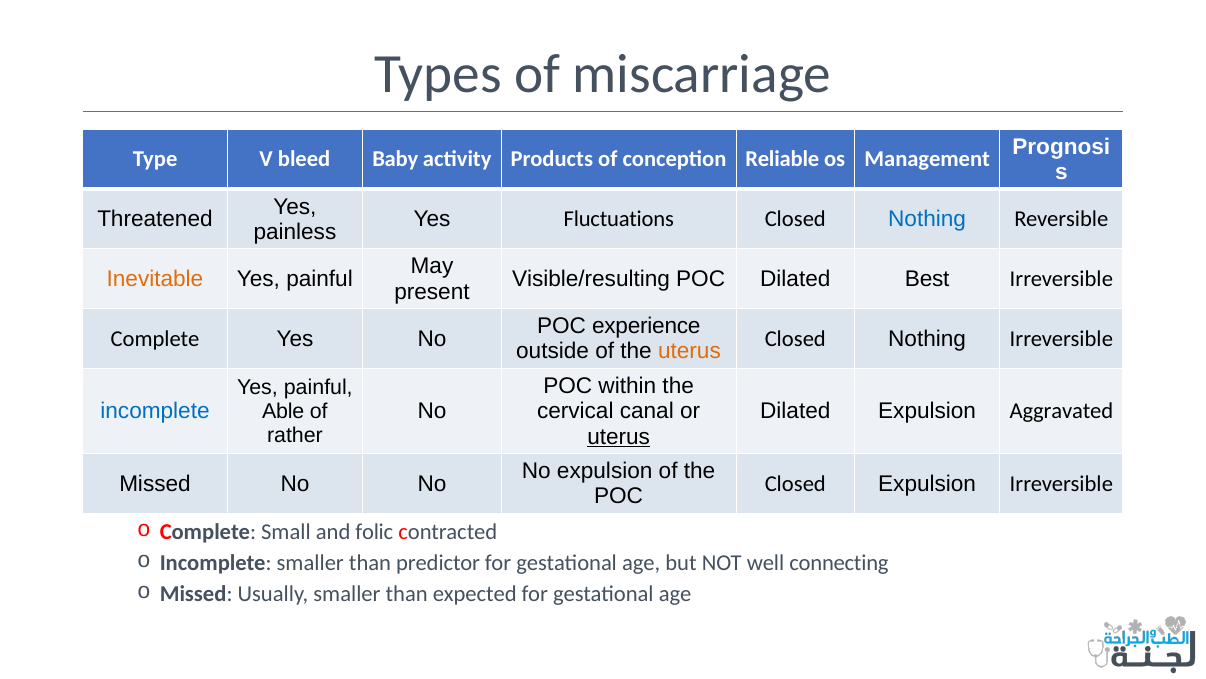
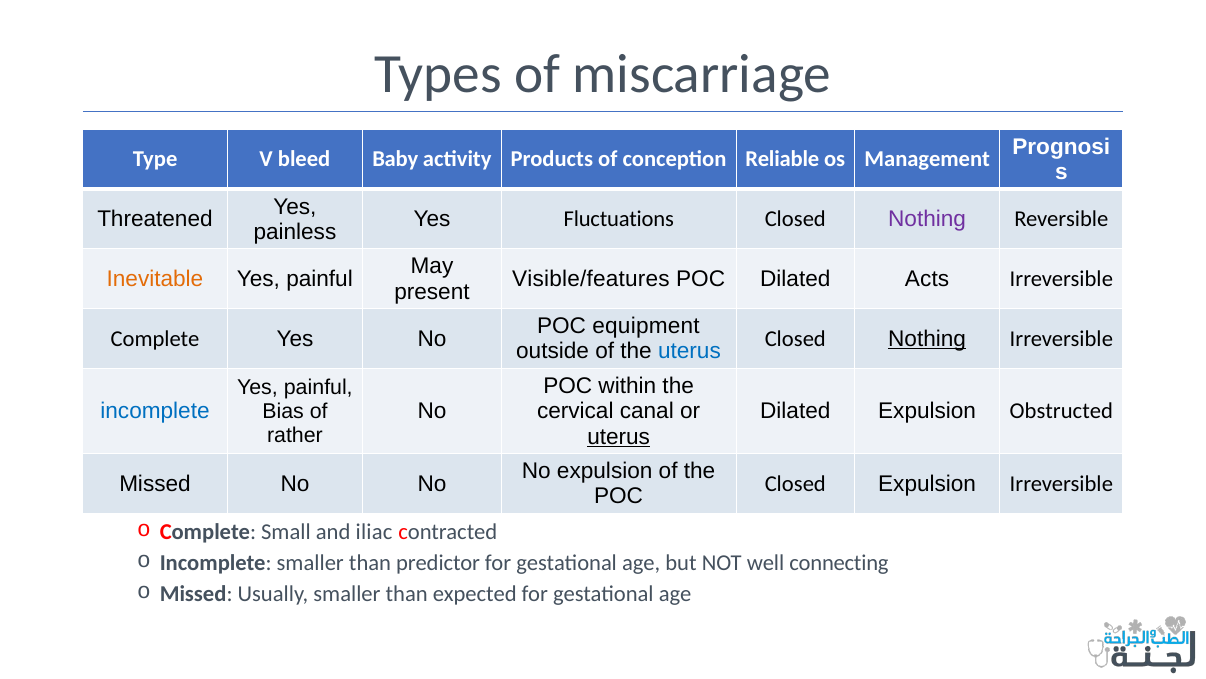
Nothing colour: blue -> purple (927, 219)
Visible/resulting: Visible/resulting -> Visible/features (591, 279)
Best: Best -> Acts (927, 279)
experience: experience -> equipment (646, 326)
Nothing underline: none -> present (927, 338)
uterus colour: orange -> blue (689, 351)
Aggravated: Aggravated -> Obstructed (1061, 411)
Able: Able -> Bias (283, 411)
folic: folic -> iliac (374, 531)
